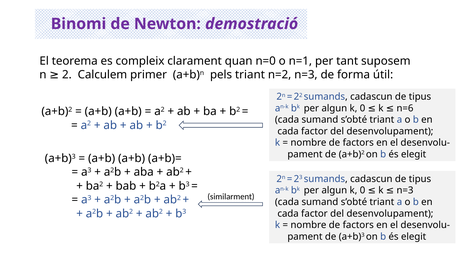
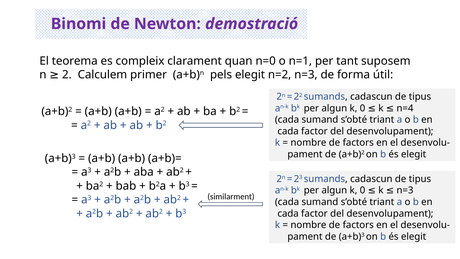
pels triant: triant -> elegit (250, 75)
n=6: n=6 -> n=4 (405, 108)
